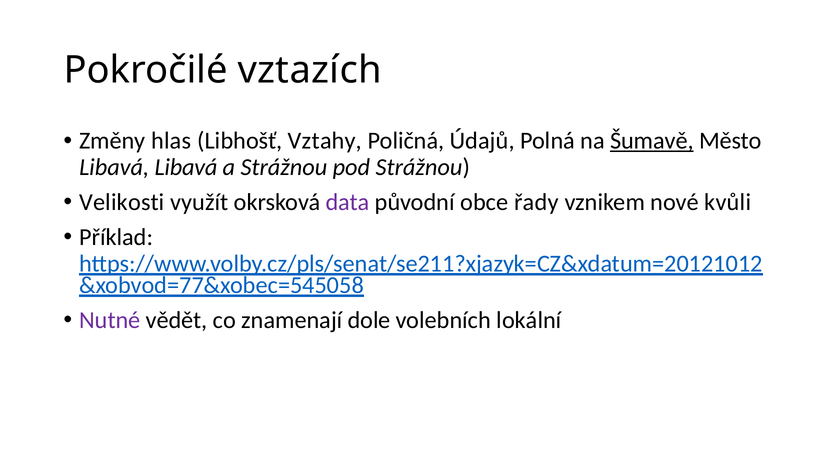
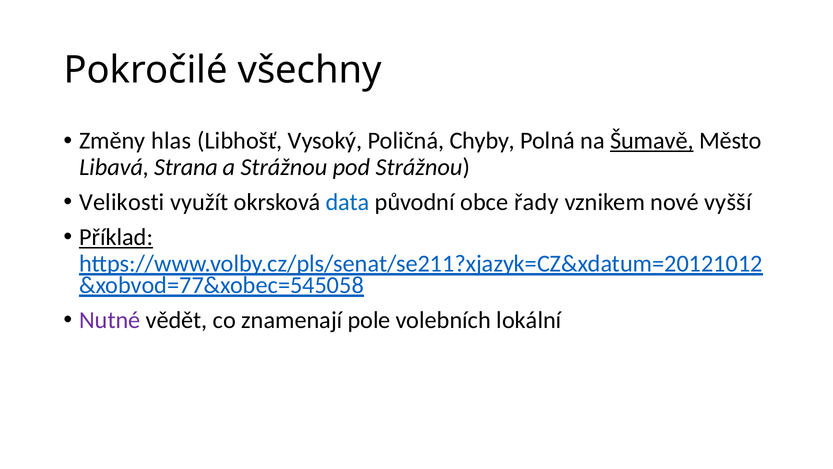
vztazích: vztazích -> všechny (310, 70)
Vztahy: Vztahy -> Vysoký (325, 141)
Údajů: Údajů -> Chyby (482, 141)
Libavá Libavá: Libavá -> Strana (186, 167)
data colour: purple -> blue (348, 202)
kvůli: kvůli -> vyšší (728, 202)
Příklad underline: none -> present (116, 237)
dole: dole -> pole (369, 320)
